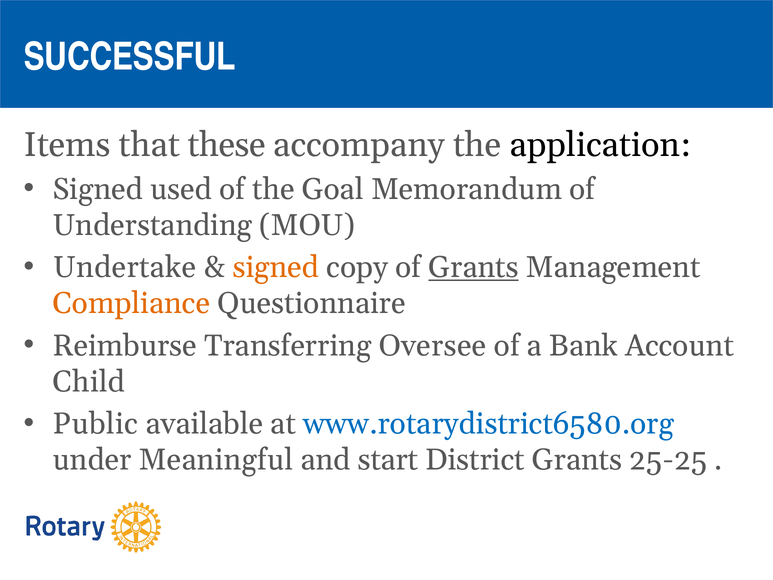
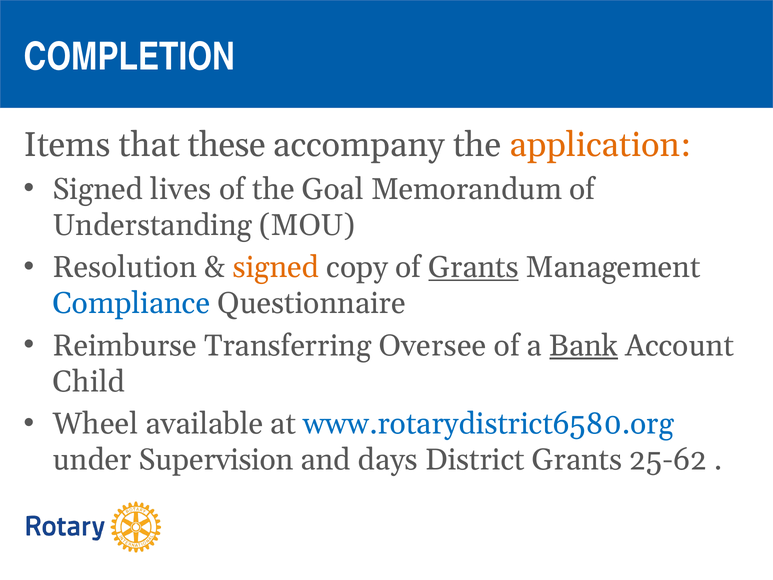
SUCCESSFUL: SUCCESSFUL -> COMPLETION (129, 57)
application colour: black -> orange (600, 145)
used: used -> lives (181, 189)
Undertake: Undertake -> Resolution (125, 267)
Compliance colour: orange -> blue (131, 303)
Bank underline: none -> present (584, 345)
Public: Public -> Wheel (95, 424)
Meaningful: Meaningful -> Supervision (216, 460)
start: start -> days (388, 460)
25-25: 25-25 -> 25-62 (668, 460)
